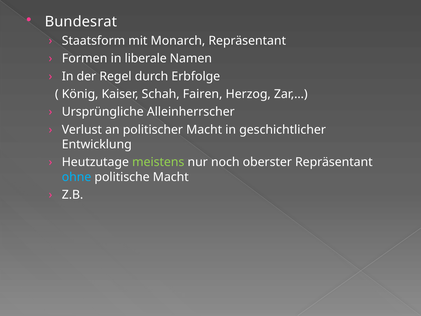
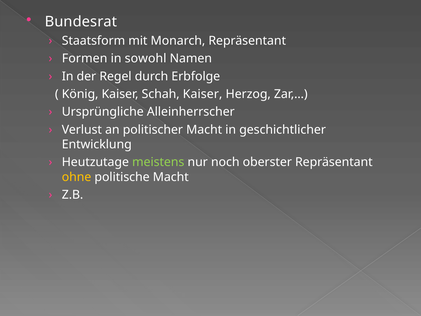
liberale: liberale -> sowohl (146, 59)
Schah Fairen: Fairen -> Kaiser (203, 94)
ohne colour: light blue -> yellow (77, 177)
